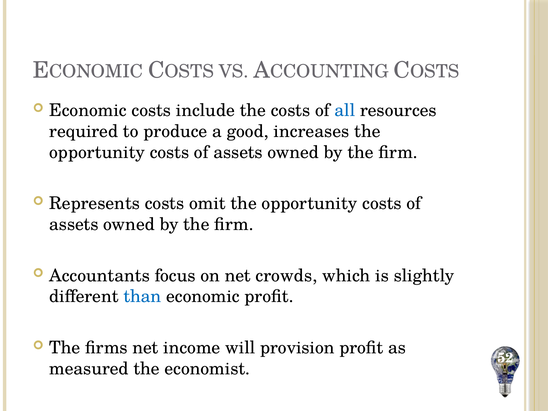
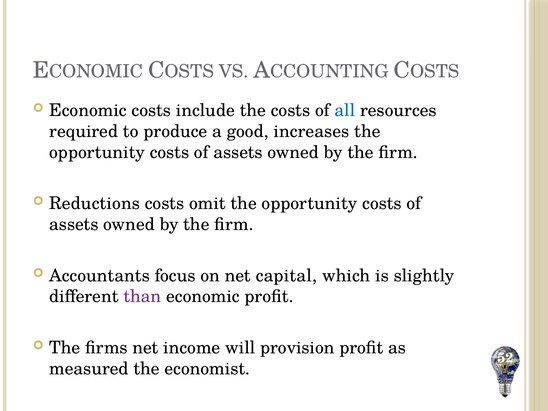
Represents: Represents -> Reductions (95, 203)
crowds: crowds -> capital (286, 276)
than colour: blue -> purple (142, 297)
